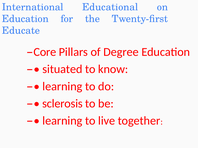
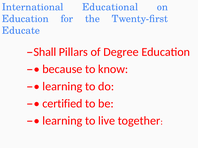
Core: Core -> Shall (45, 52)
situated: situated -> because (62, 69)
sclerosis: sclerosis -> certified (62, 104)
